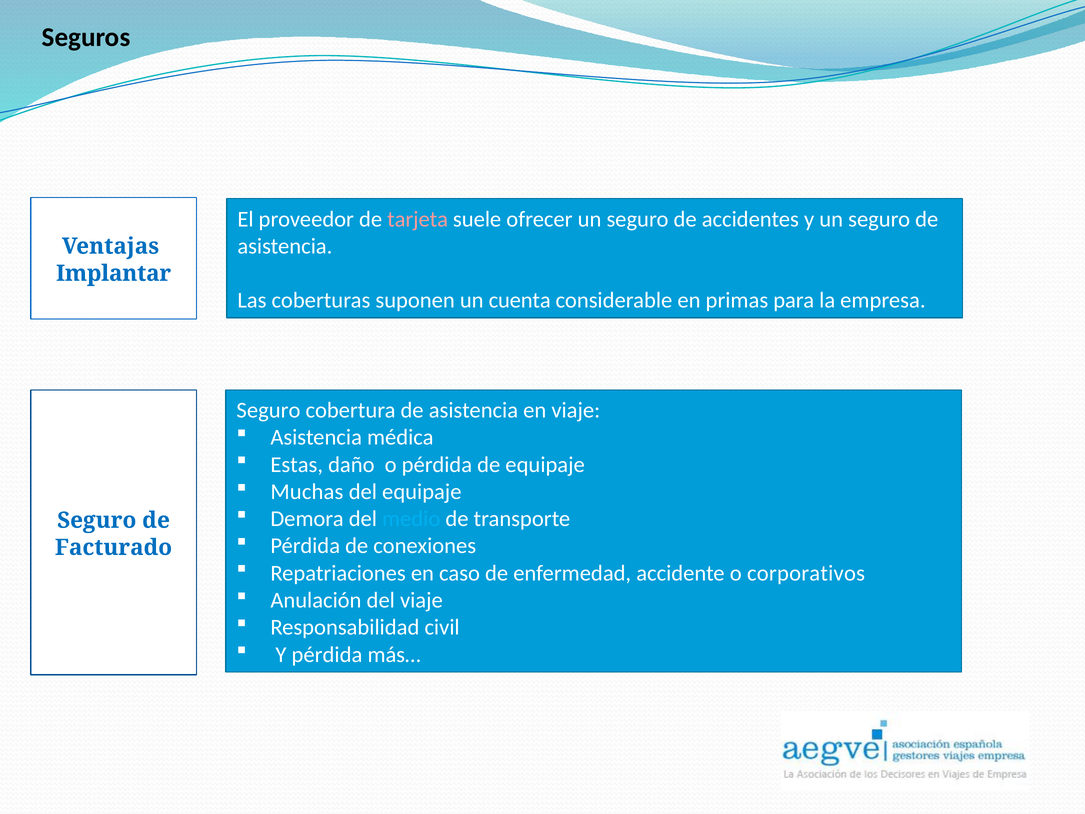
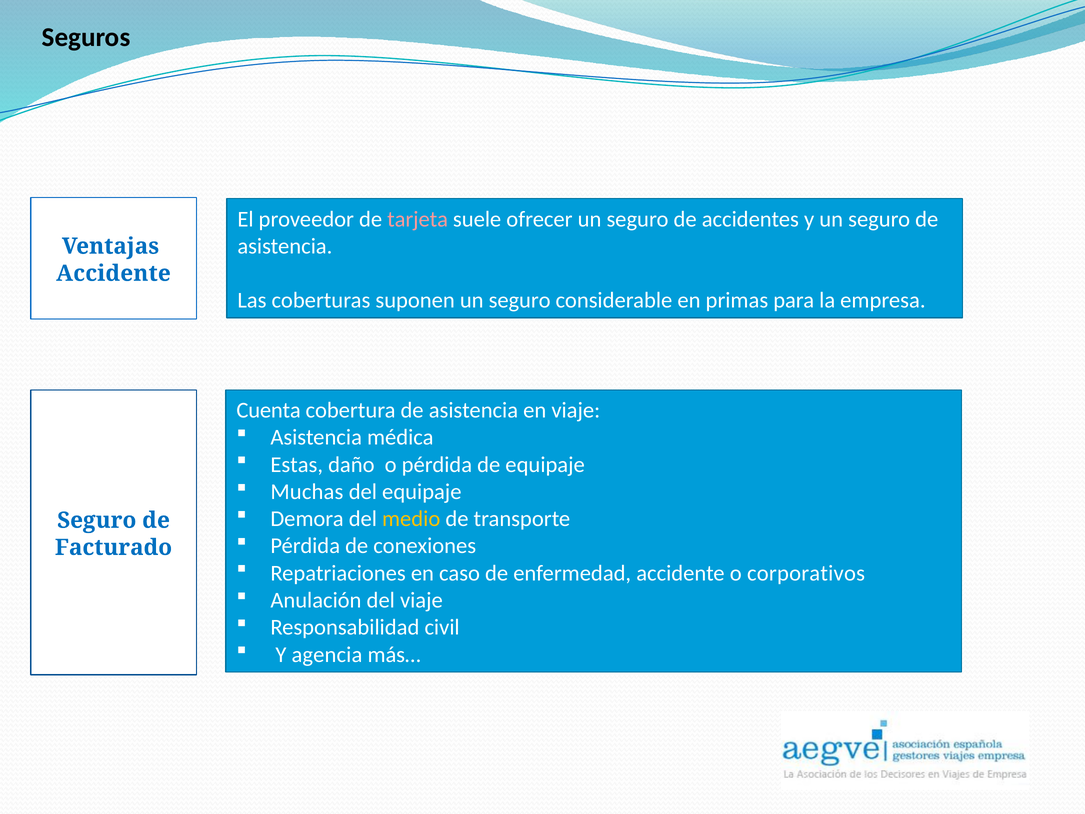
Implantar: Implantar -> Accidente (113, 273)
suponen un cuenta: cuenta -> seguro (520, 300)
Seguro: Seguro -> Cuenta (269, 410)
medio colour: light blue -> yellow (411, 519)
Y pérdida: pérdida -> agencia (327, 654)
